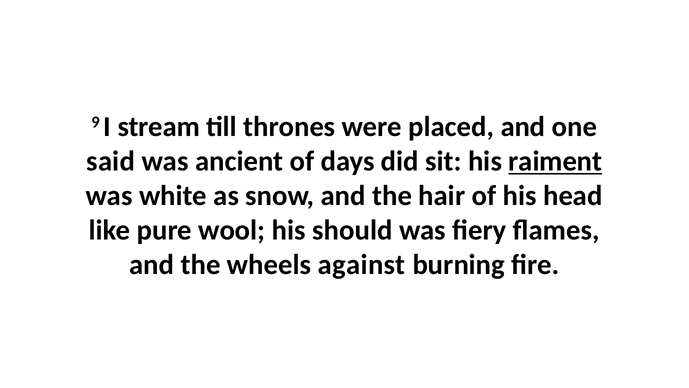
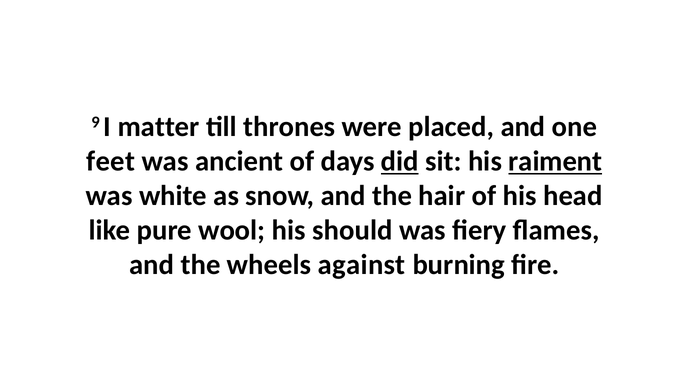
stream: stream -> matter (159, 127)
said: said -> feet (111, 161)
did underline: none -> present (400, 161)
